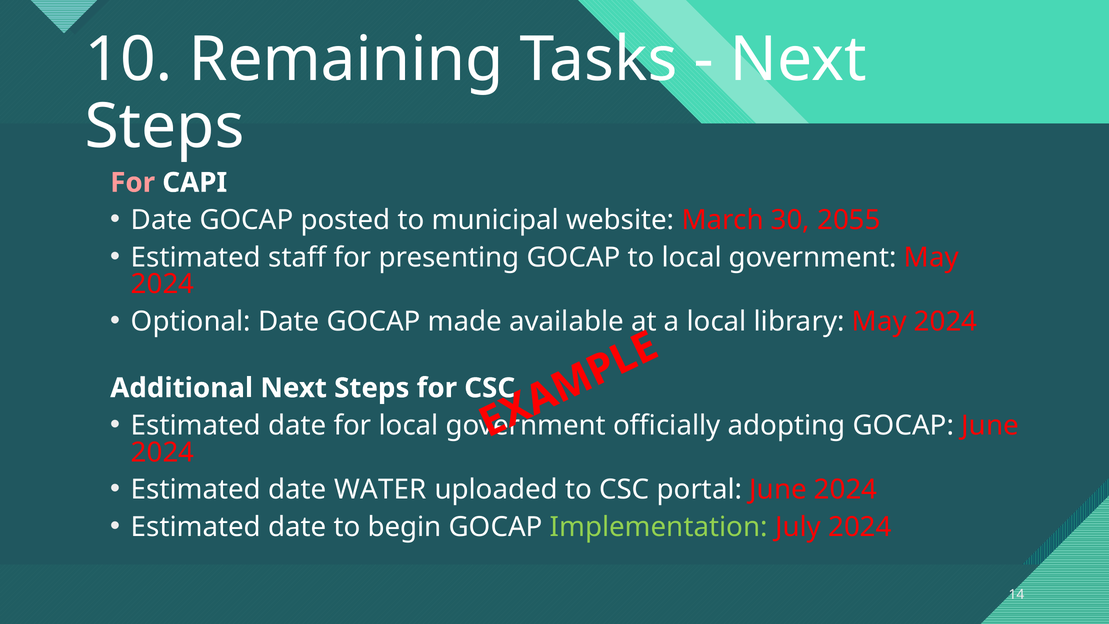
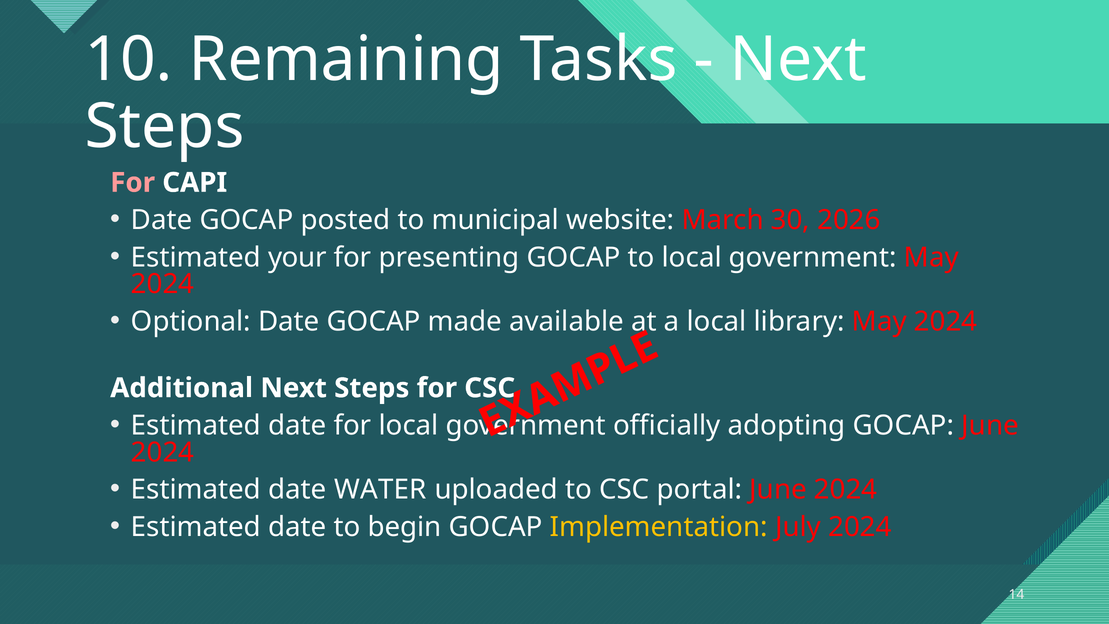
2055: 2055 -> 2026 (849, 220)
staff: staff -> your (297, 257)
Implementation colour: light green -> yellow (659, 527)
